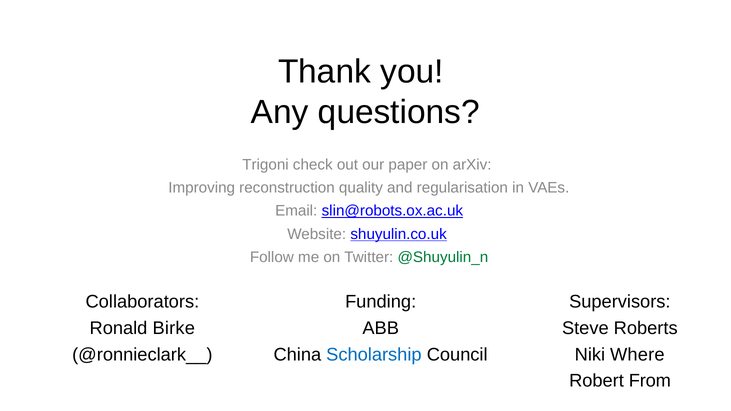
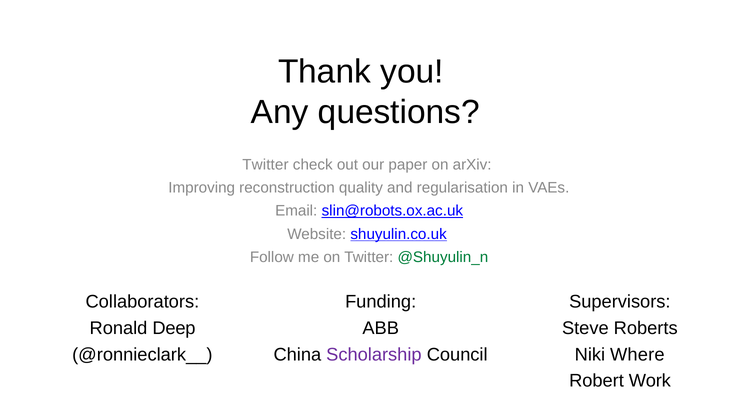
Trigoni: Trigoni -> Twitter (265, 165)
Birke: Birke -> Deep (174, 328)
Scholarship colour: blue -> purple (374, 355)
From: From -> Work (650, 381)
